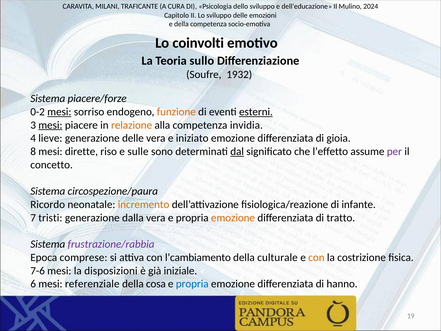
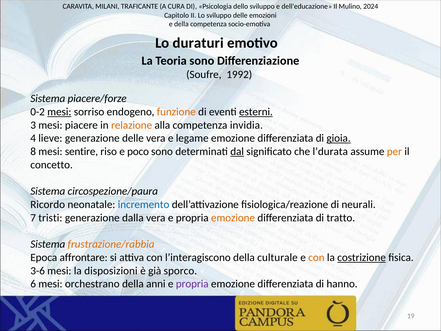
coinvolti: coinvolti -> duraturi (198, 43)
Teoria sullo: sullo -> sono (202, 61)
1932: 1932 -> 1992 (239, 75)
mesi underline: present -> none (50, 125)
iniziato: iniziato -> legame (192, 138)
gioia underline: none -> present (339, 138)
dirette: dirette -> sentire (81, 151)
sulle: sulle -> poco (138, 151)
l’effetto: l’effetto -> l’durata (330, 151)
per colour: purple -> orange (394, 151)
incremento colour: orange -> blue (144, 204)
infante: infante -> neurali (359, 204)
frustrazione/rabbia colour: purple -> orange (111, 244)
comprese: comprese -> affrontare (84, 257)
l’cambiamento: l’cambiamento -> l’interagiscono (198, 257)
costrizione underline: none -> present (362, 257)
7-6: 7-6 -> 3-6 (38, 271)
iniziale: iniziale -> sporco (180, 271)
referenziale: referenziale -> orchestrano (92, 284)
cosa: cosa -> anni (156, 284)
propria colour: blue -> purple (192, 284)
